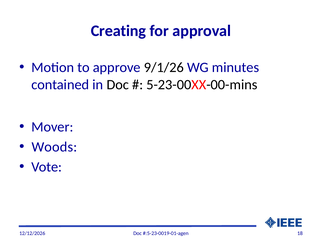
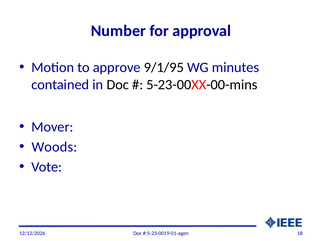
Creating: Creating -> Number (118, 31)
9/1/26: 9/1/26 -> 9/1/95 (164, 68)
